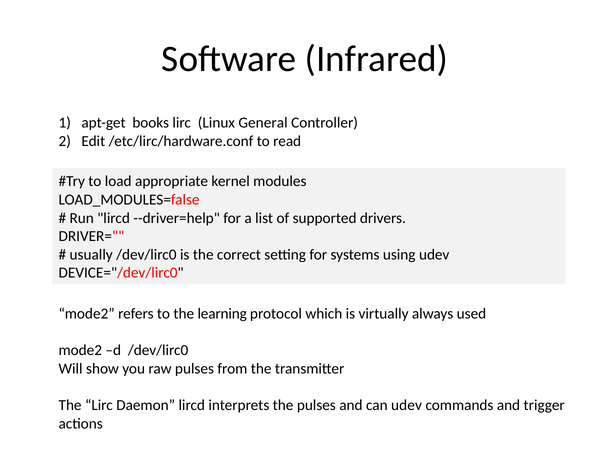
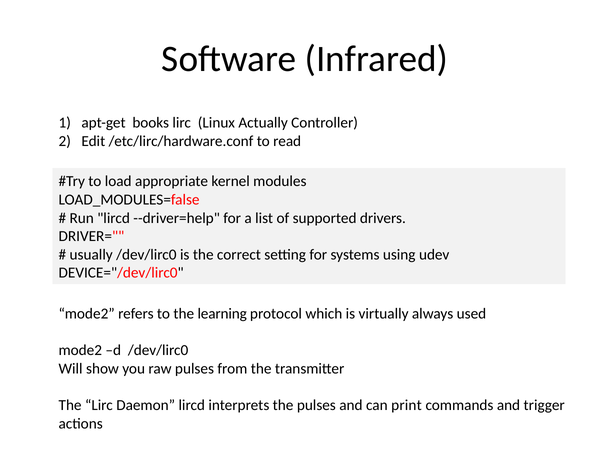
General: General -> Actually (263, 123)
can udev: udev -> print (406, 405)
